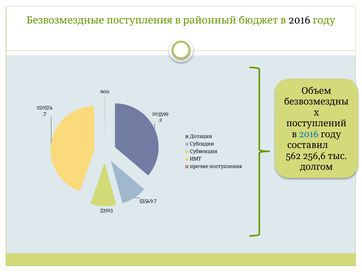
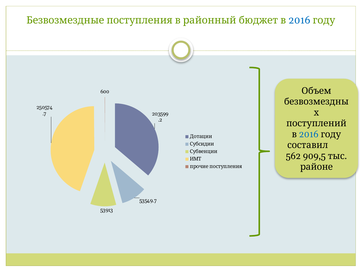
2016 colour: black -> blue (299, 20)
256,6: 256,6 -> 909,5 (314, 156)
долгом: долгом -> районе (316, 167)
